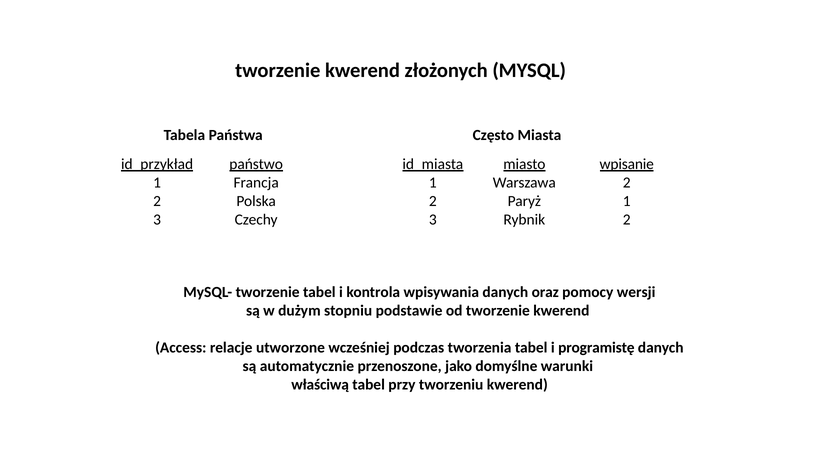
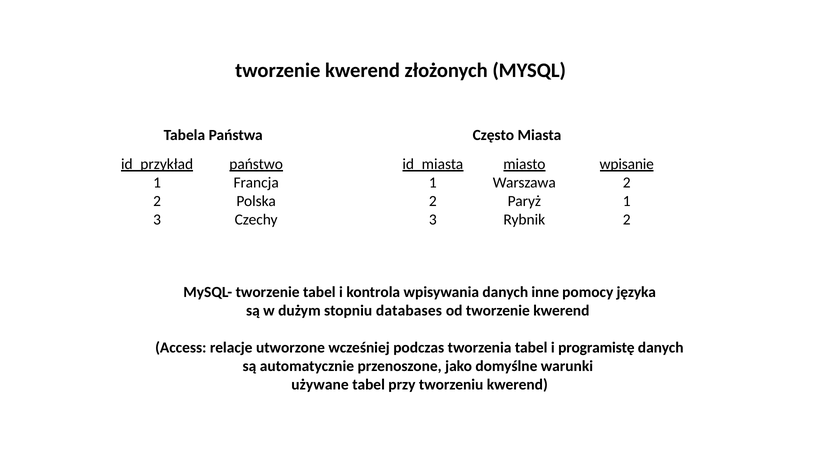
oraz: oraz -> inne (545, 292)
wersji: wersji -> języka (636, 292)
podstawie: podstawie -> databases (409, 310)
właściwą: właściwą -> używane (320, 385)
